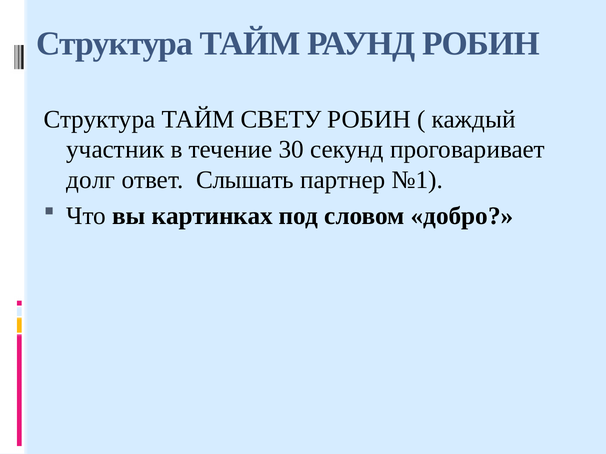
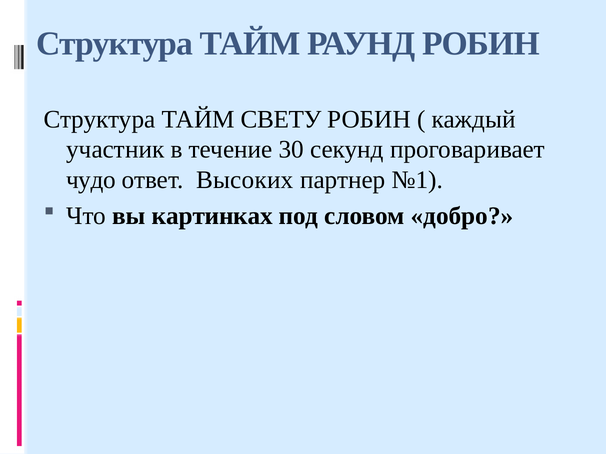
долг: долг -> чудо (91, 180)
Слышать: Слышать -> Высоких (245, 180)
